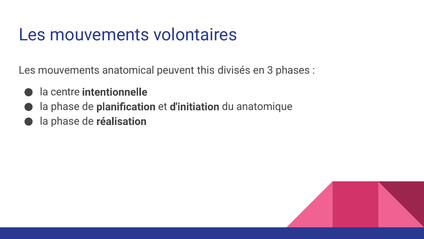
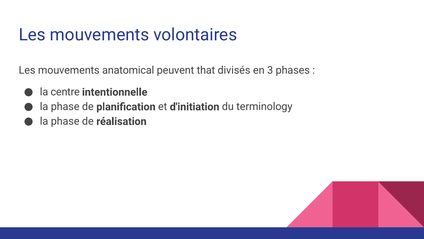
this: this -> that (206, 70)
anatomique: anatomique -> terminology (264, 107)
